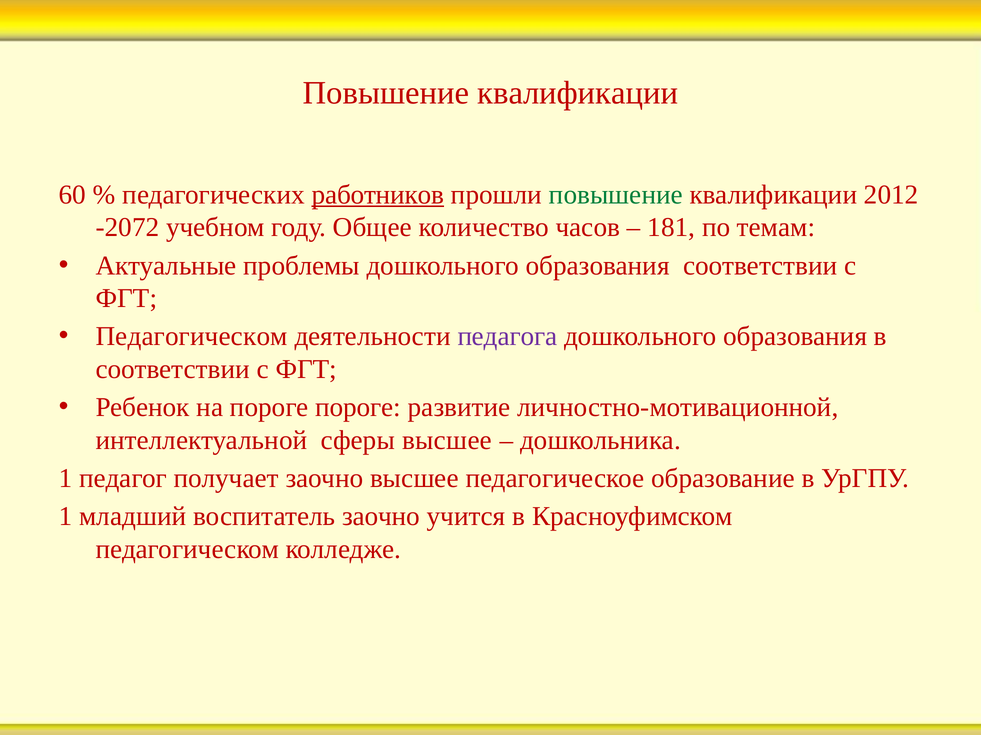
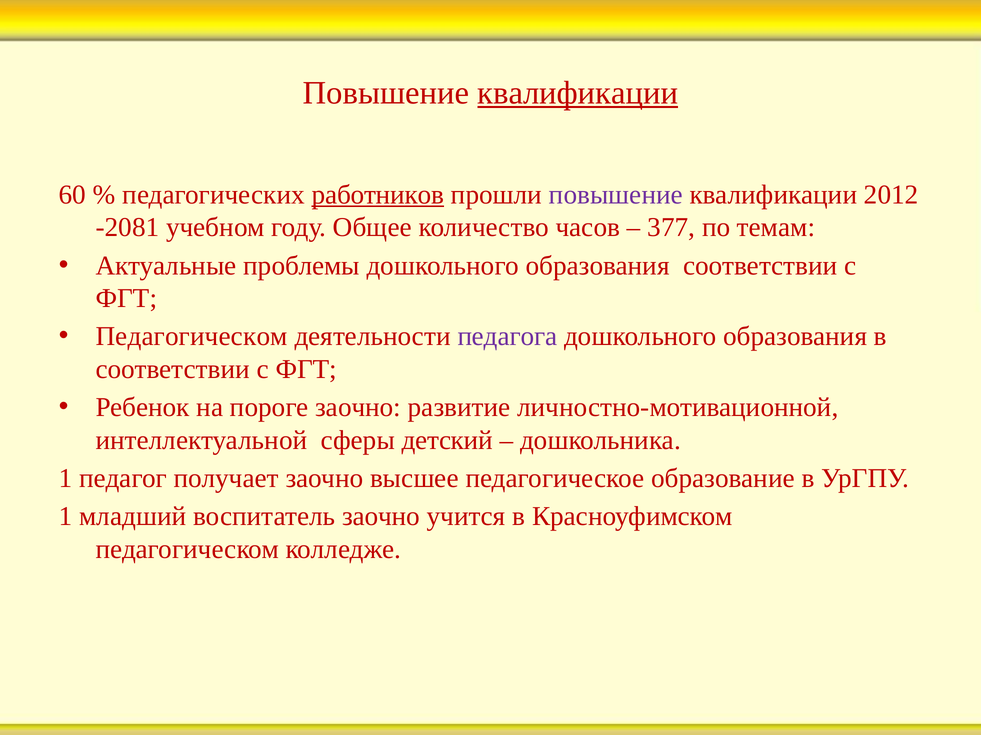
квалификации underline: none -> present (578, 93)
повышение colour: green -> purple (616, 195)
-2072: -2072 -> -2081 (127, 228)
181: 181 -> 377 (671, 228)
пороге пороге: пороге -> заочно (358, 408)
сферы высшее: высшее -> детский (447, 440)
